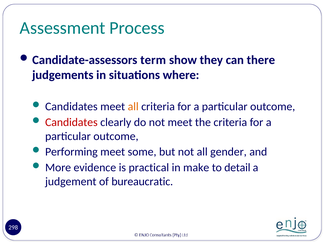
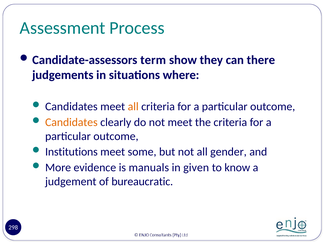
Candidates colour: red -> orange (71, 122)
Performing: Performing -> Institutions (71, 152)
practical: practical -> manuals (149, 168)
make: make -> given (196, 168)
detail: detail -> know (237, 168)
